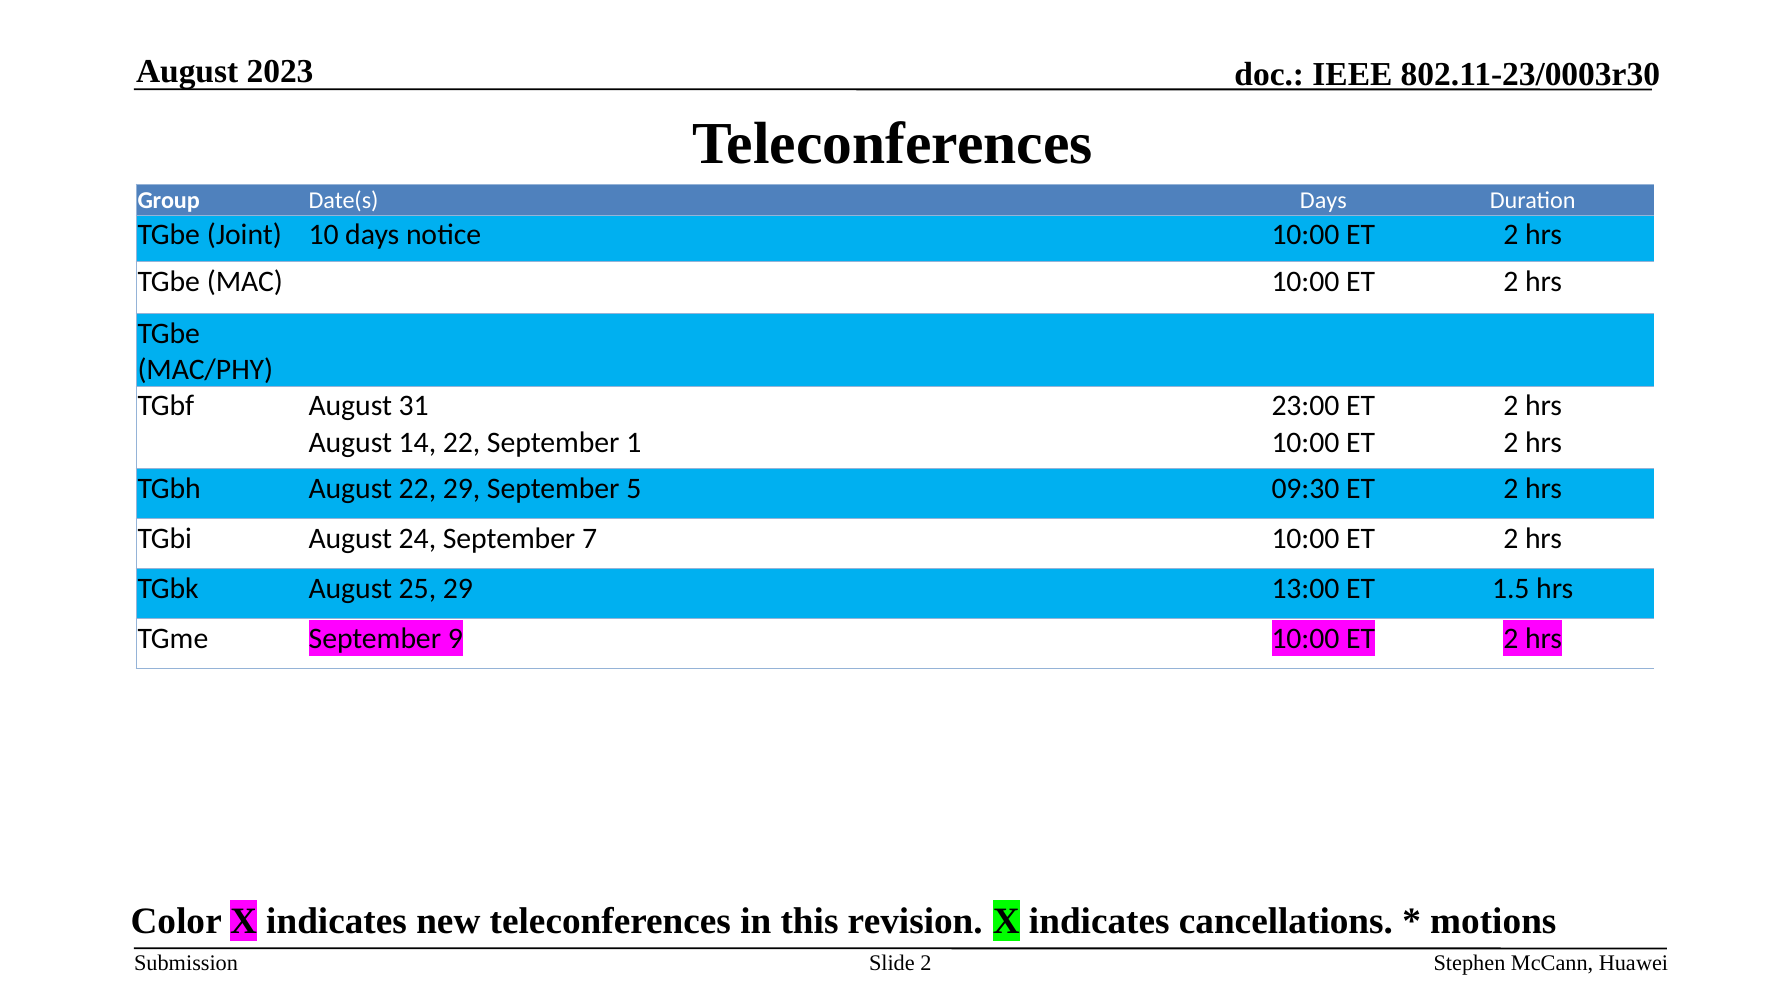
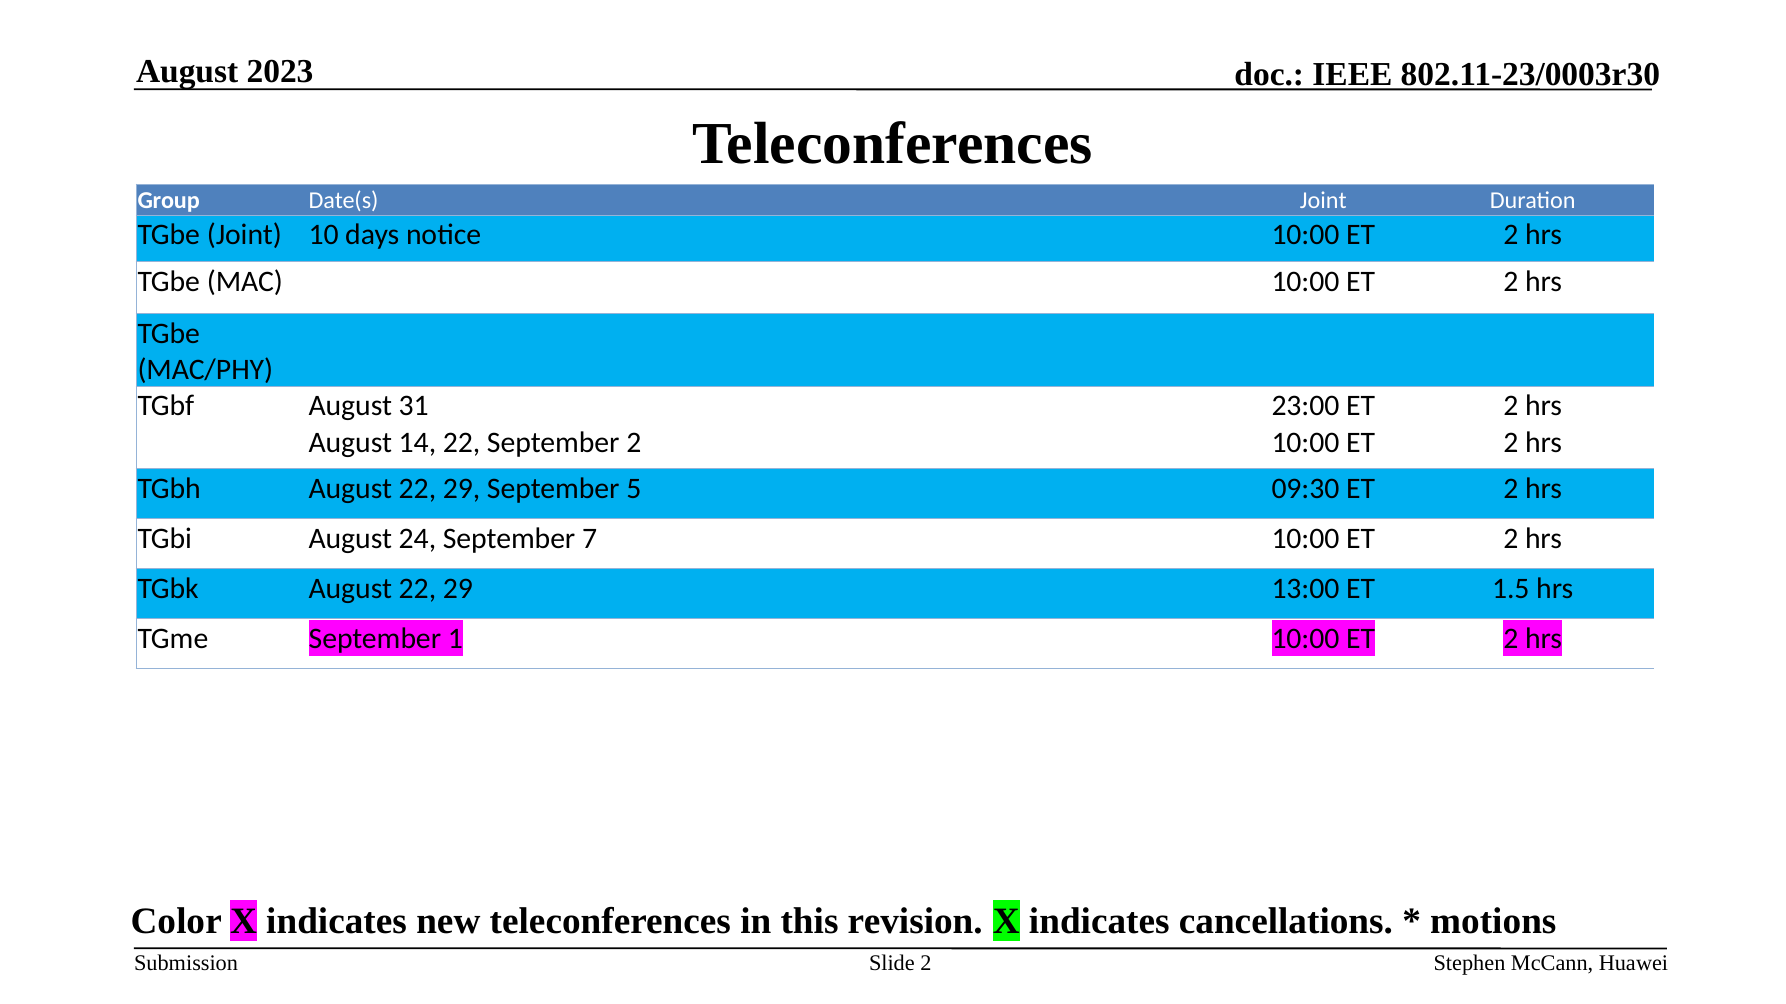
Date(s Days: Days -> Joint (1323, 201)
September 1: 1 -> 2 (634, 443)
TGbk August 25: 25 -> 22 (417, 589)
9: 9 -> 1 (455, 639)
